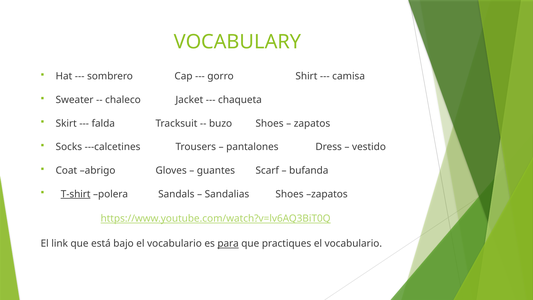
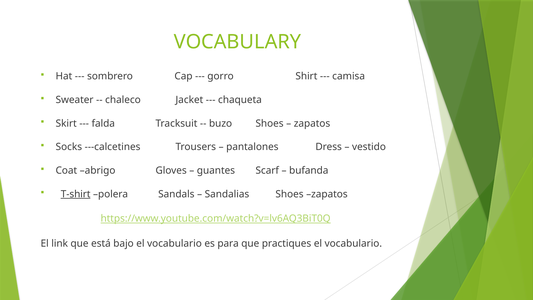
para underline: present -> none (228, 243)
